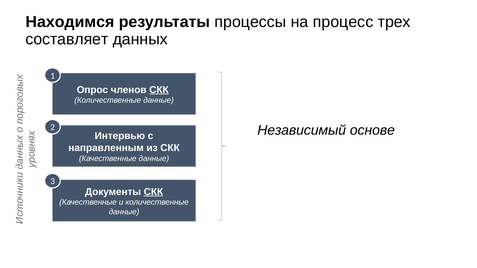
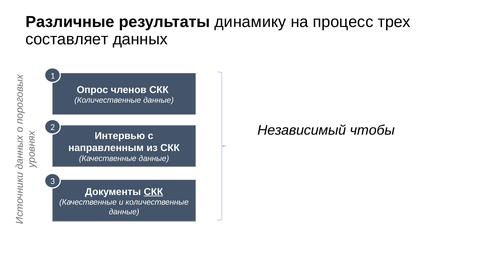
Находимся: Находимся -> Различные (70, 22)
процессы: процессы -> динамику (250, 22)
СКК underline: present -> none (159, 90)
основе: основе -> чтобы (372, 130)
